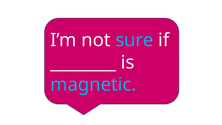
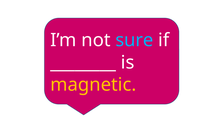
magnetic colour: light blue -> yellow (93, 85)
